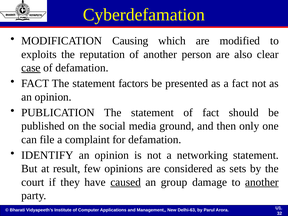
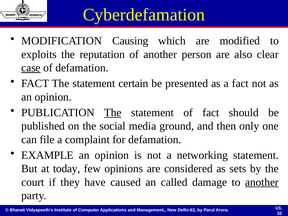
factors: factors -> certain (133, 83)
The underline: none -> present (113, 113)
IDENTIFY: IDENTIFY -> EXAMPLE (47, 155)
result: result -> today (67, 169)
caused underline: present -> none (126, 182)
group: group -> called (174, 182)
